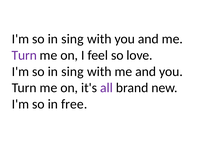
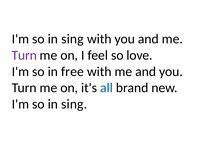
sing: sing -> free (72, 72)
all colour: purple -> blue (106, 88)
free: free -> sing (74, 104)
